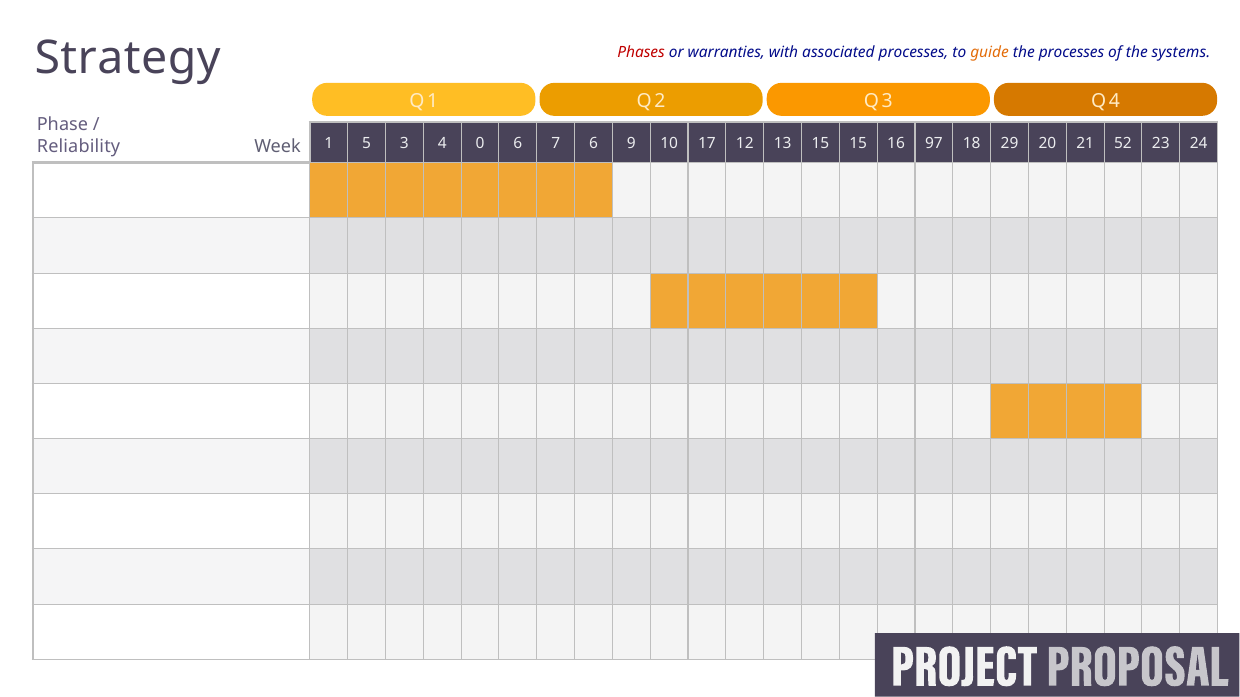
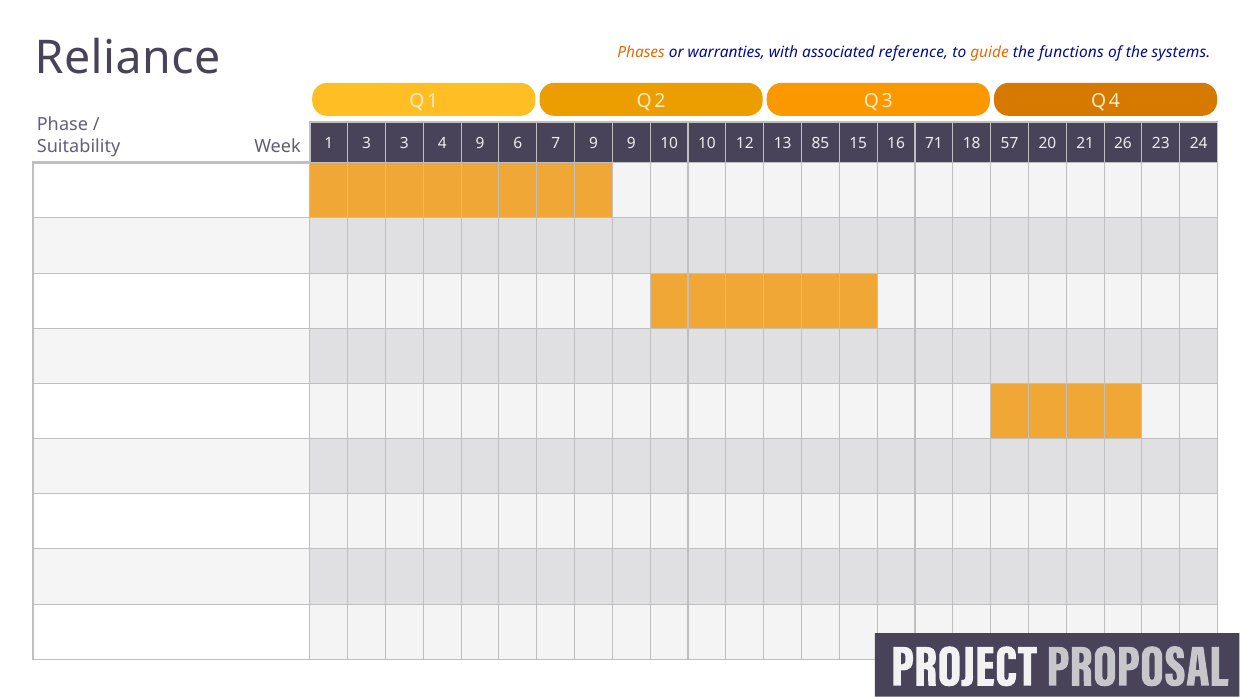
Strategy: Strategy -> Reliance (128, 58)
Phases colour: red -> orange (641, 53)
associated processes: processes -> reference (913, 53)
the processes: processes -> functions (1071, 53)
1 5: 5 -> 3 (367, 143)
4 0: 0 -> 9 (480, 143)
7 6: 6 -> 9 (594, 143)
10 17: 17 -> 10 (707, 143)
13 15: 15 -> 85 (820, 143)
97: 97 -> 71 (934, 143)
29: 29 -> 57 (1010, 143)
52: 52 -> 26 (1123, 143)
Reliability: Reliability -> Suitability (79, 146)
